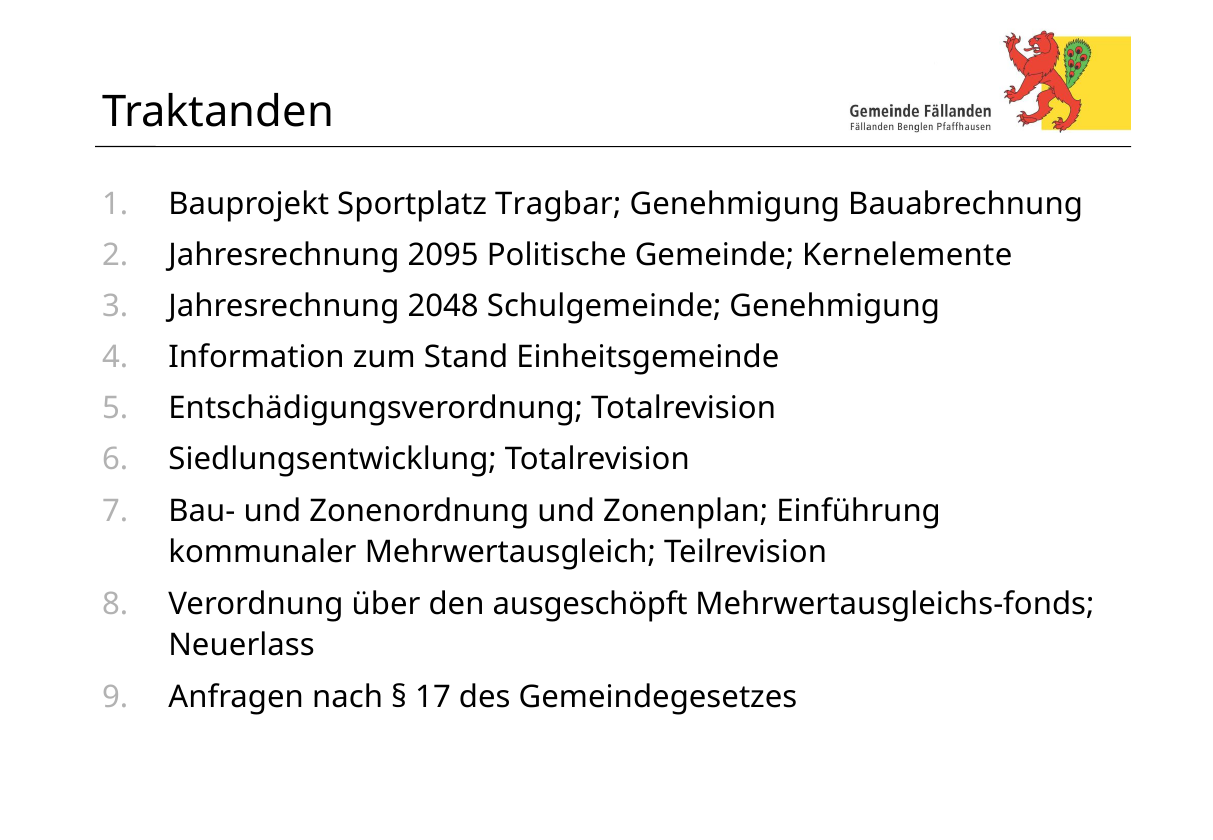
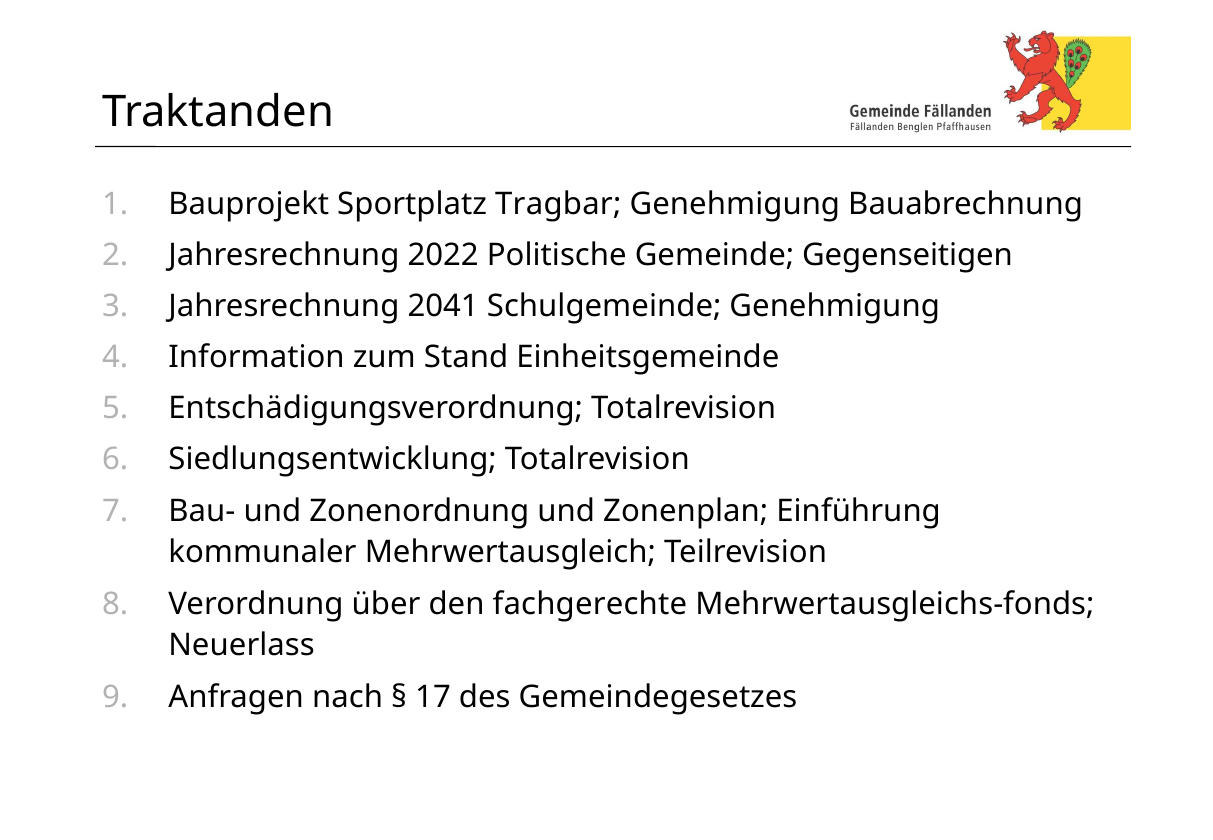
2095: 2095 -> 2022 (443, 255)
Kernelemente: Kernelemente -> Gegenseitigen (907, 255)
2048: 2048 -> 2041 (443, 306)
ausgeschöpft: ausgeschöpft -> fachgerechte (590, 604)
